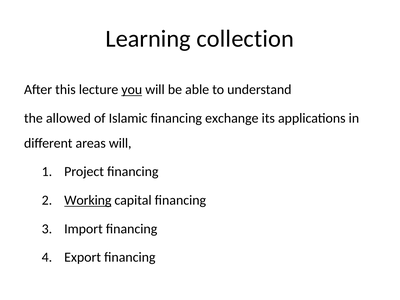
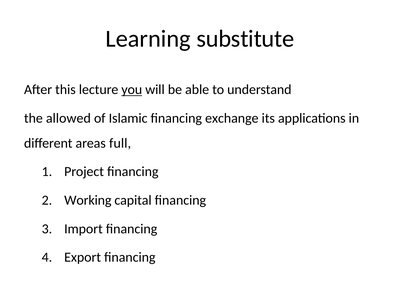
collection: collection -> substitute (245, 39)
areas will: will -> full (120, 143)
Working underline: present -> none (88, 200)
